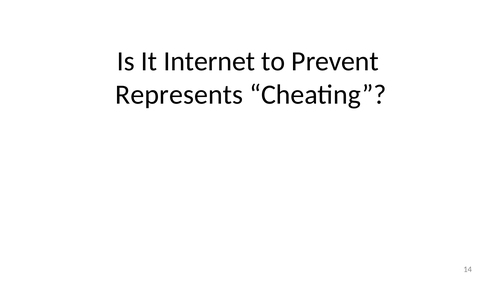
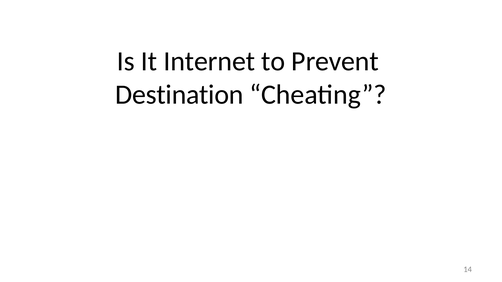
Represents: Represents -> Destination (179, 95)
